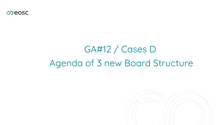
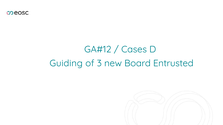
Agenda: Agenda -> Guiding (66, 63)
Structure: Structure -> Entrusted (173, 63)
